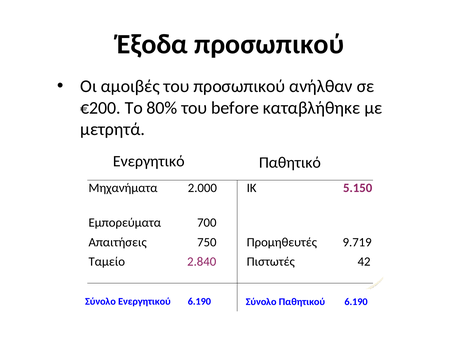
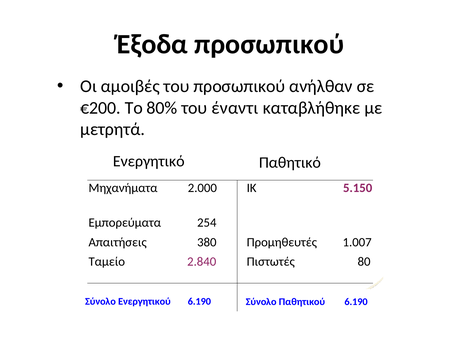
before: before -> έναντι (235, 108)
700: 700 -> 254 (207, 223)
750: 750 -> 380 (207, 242)
9.719: 9.719 -> 1.007 (357, 242)
42: 42 -> 80 (364, 262)
